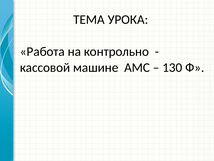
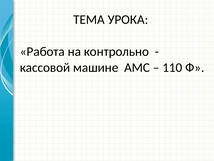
130: 130 -> 110 (172, 67)
